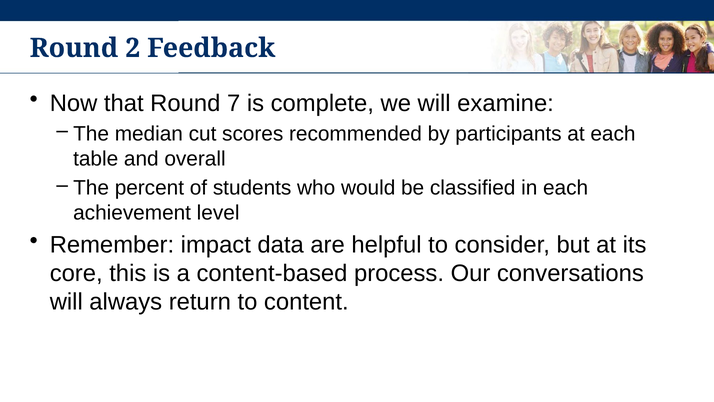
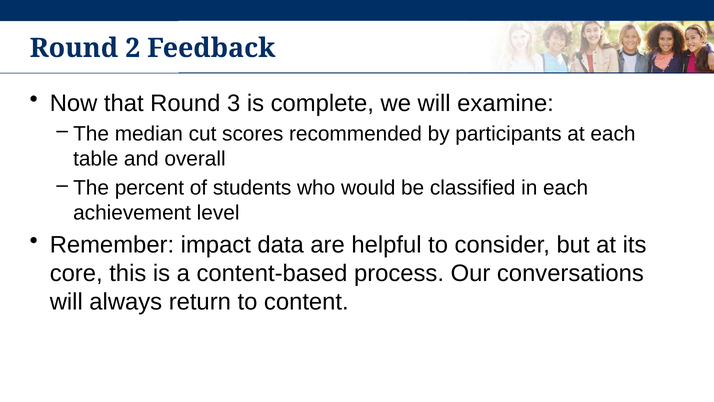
7: 7 -> 3 (234, 103)
